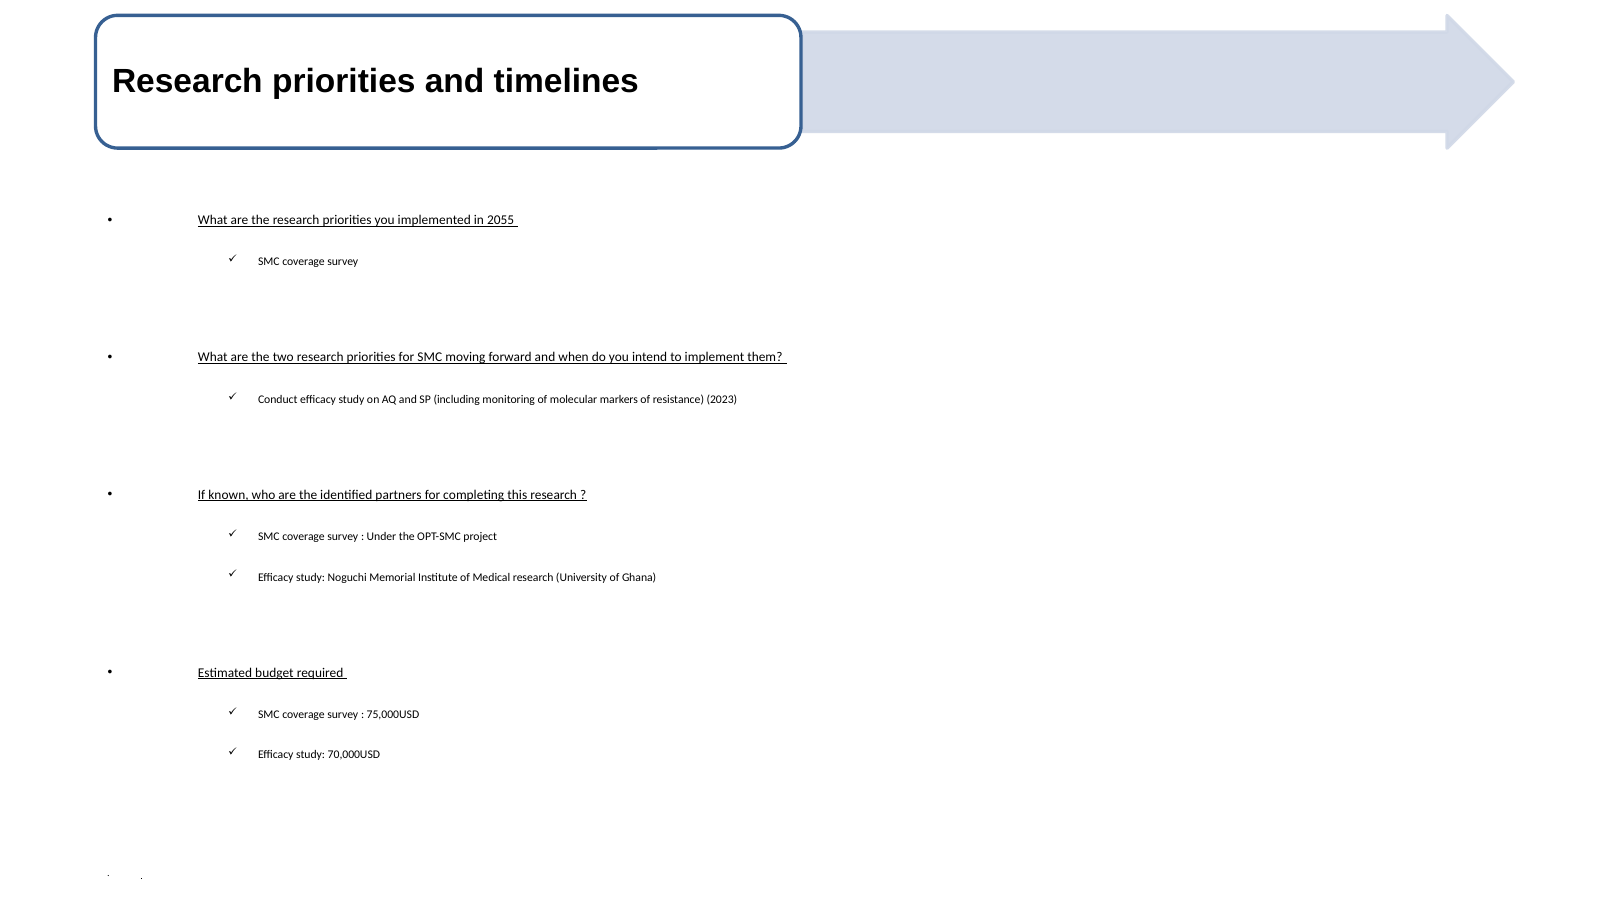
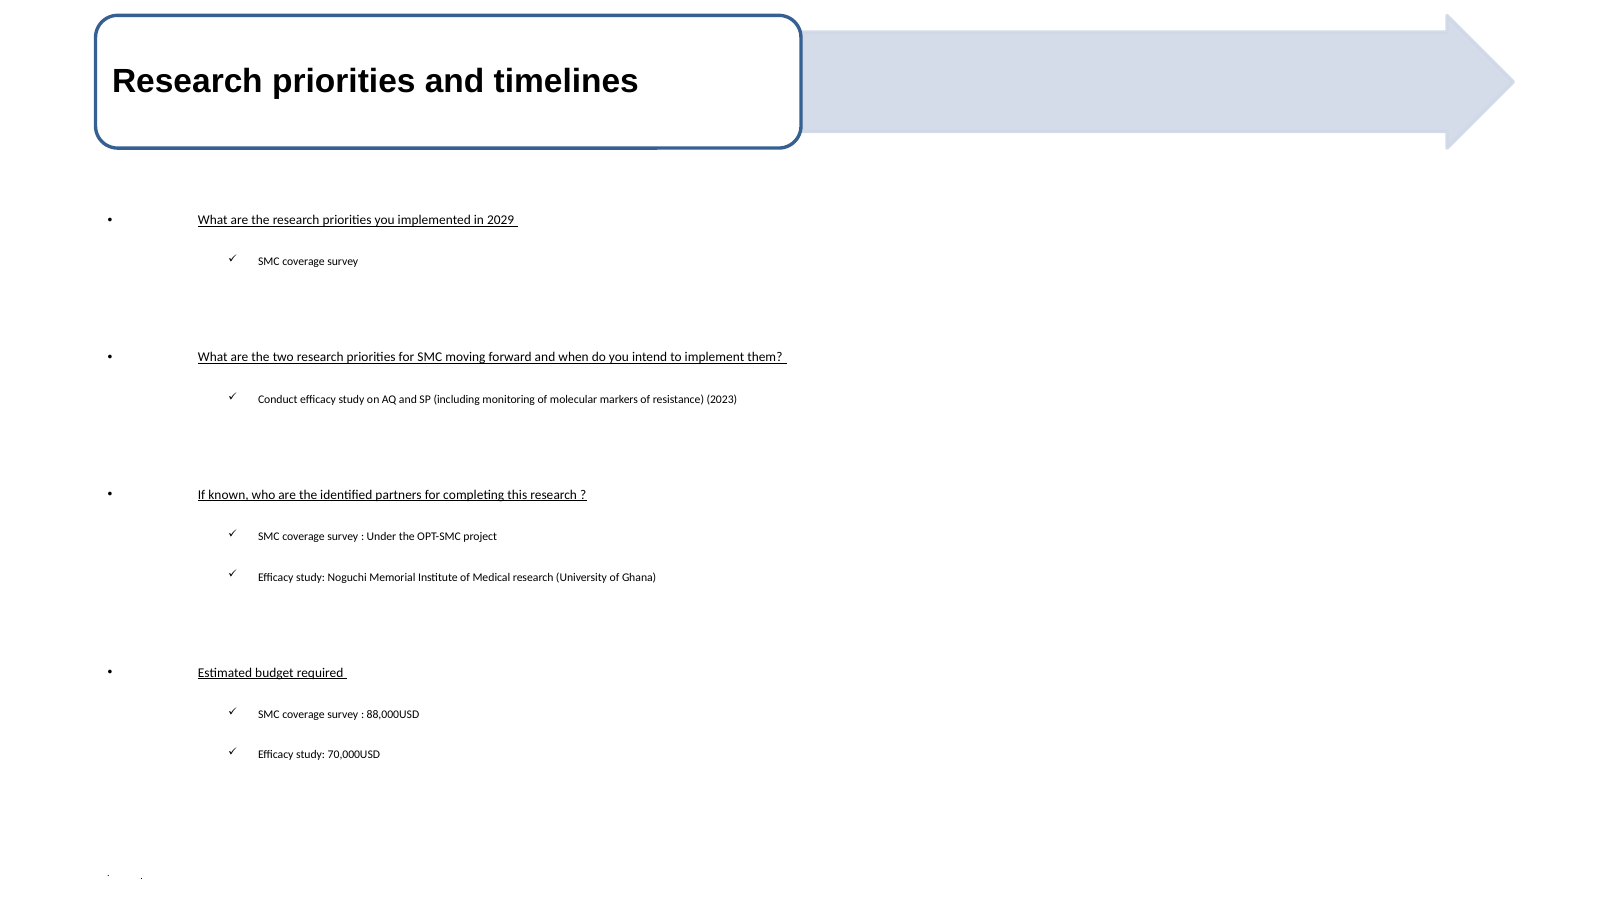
2055: 2055 -> 2029 (501, 220)
75,000USD: 75,000USD -> 88,000USD (393, 714)
